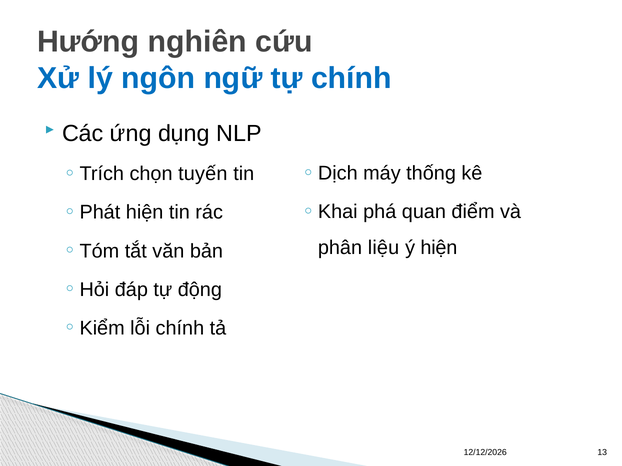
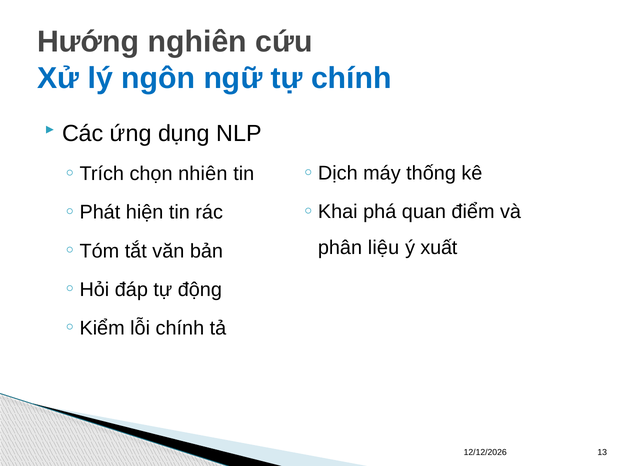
tuyến: tuyến -> nhiên (203, 174)
ý hiện: hiện -> xuất (439, 248)
